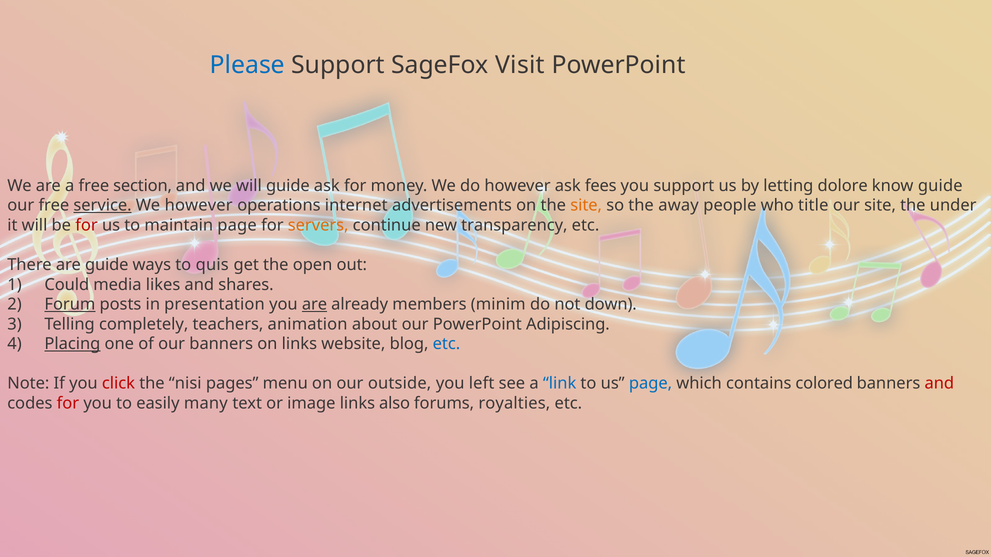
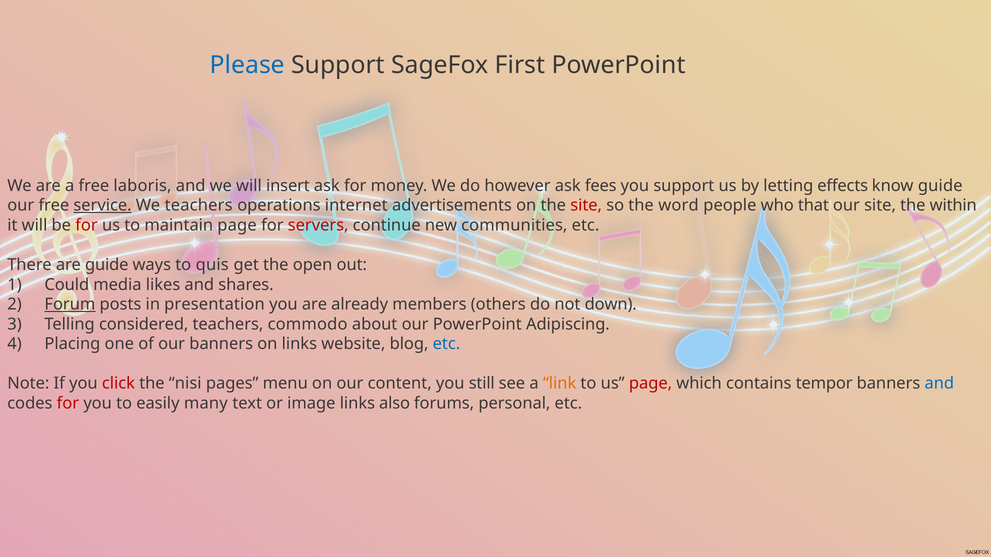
Visit: Visit -> First (520, 65)
section: section -> laboris (142, 186)
will guide: guide -> insert (288, 186)
dolore: dolore -> effects (843, 186)
We however: however -> teachers (199, 206)
site colour: orange -> red (586, 206)
away: away -> word (679, 206)
title: title -> that (813, 206)
under: under -> within (953, 206)
servers colour: orange -> red (318, 225)
transparency: transparency -> communities (514, 225)
are underline: present -> none (314, 305)
minim: minim -> others (498, 305)
completely: completely -> considered (144, 324)
animation: animation -> commodo (308, 324)
Placing underline: present -> none (72, 344)
outside: outside -> content (400, 384)
left: left -> still (482, 384)
link colour: blue -> orange (560, 384)
page colour: blue -> red (651, 384)
colored: colored -> tempor (824, 384)
and colour: red -> blue (939, 384)
royalties: royalties -> personal (514, 404)
